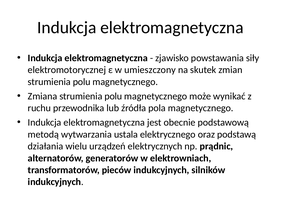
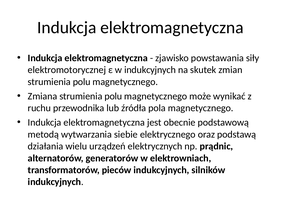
w umieszczony: umieszczony -> indukcyjnych (150, 70)
ustala: ustala -> siebie (126, 134)
